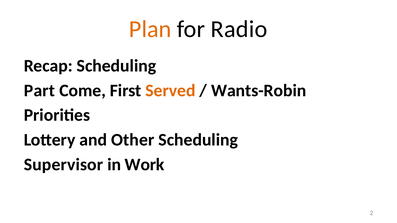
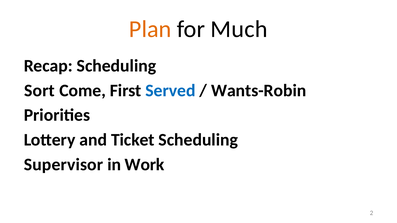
Radio: Radio -> Much (239, 29)
Part: Part -> Sort (39, 91)
Served colour: orange -> blue (170, 91)
Other: Other -> Ticket (133, 140)
